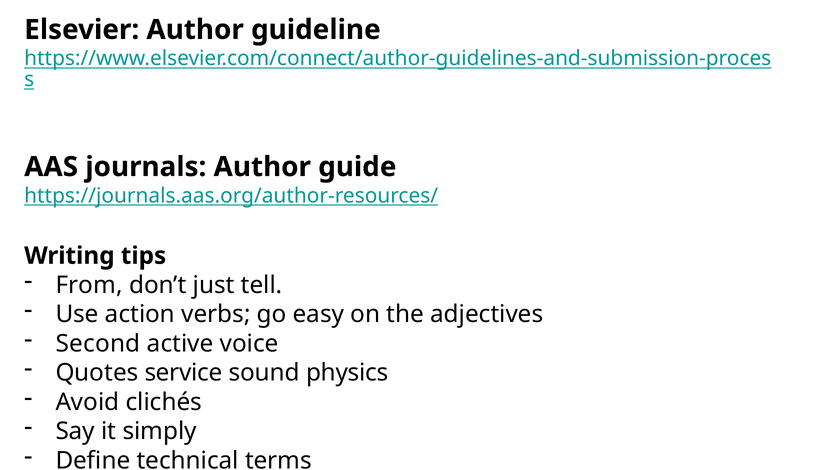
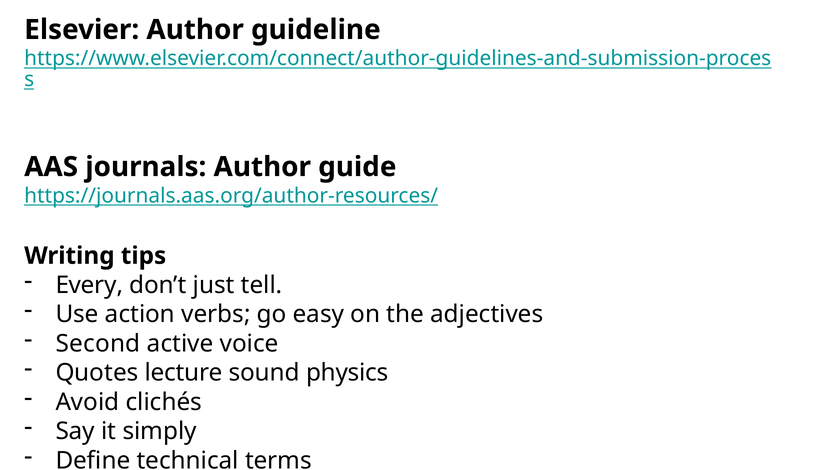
From: From -> Every (89, 285)
service: service -> lecture (184, 373)
